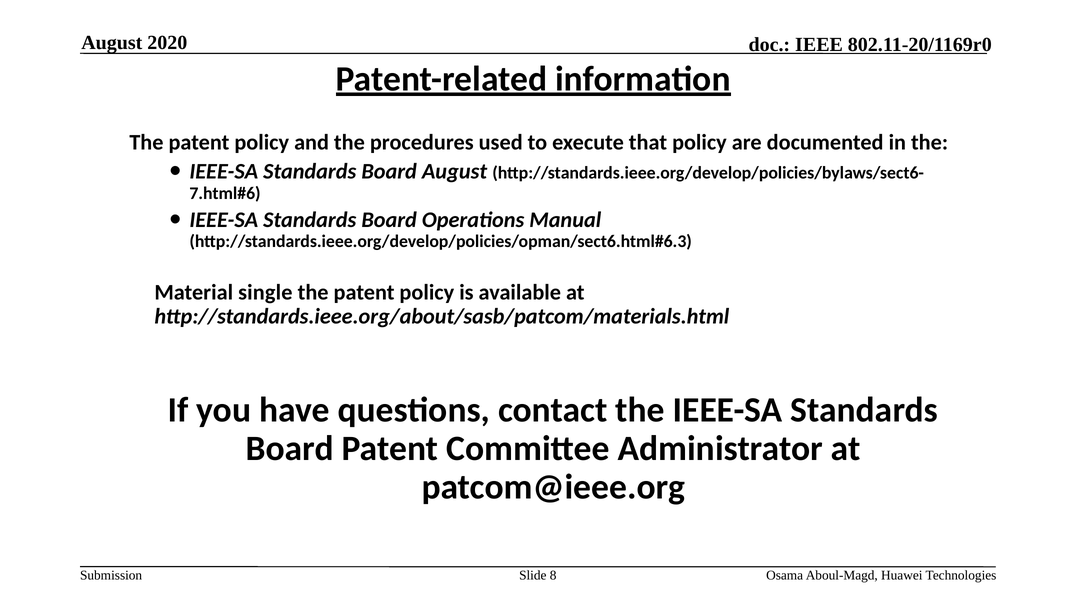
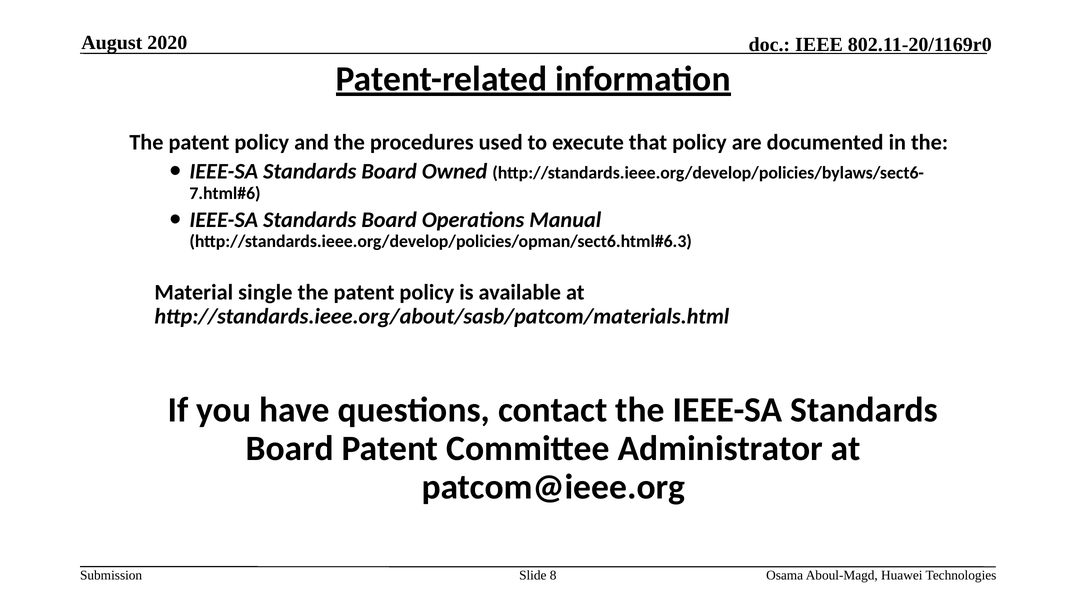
Board August: August -> Owned (455, 172)
